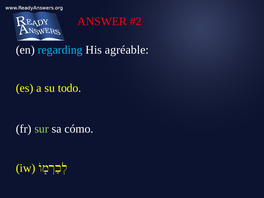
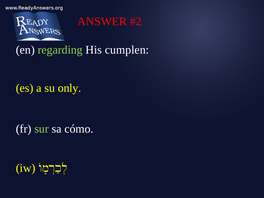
regarding colour: light blue -> light green (60, 50)
agréable: agréable -> cumplen (127, 50)
todo: todo -> only (70, 88)
